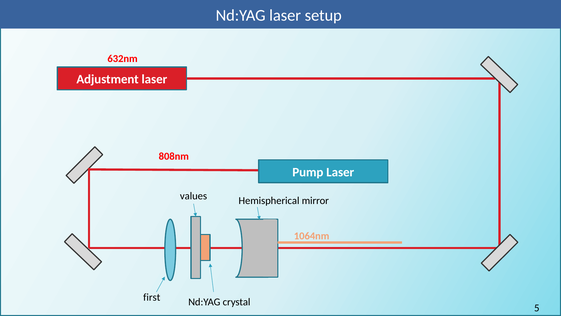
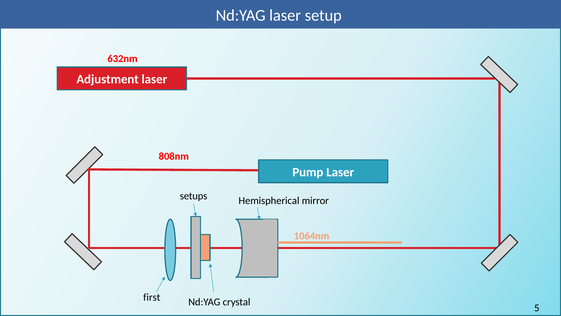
values: values -> setups (194, 196)
